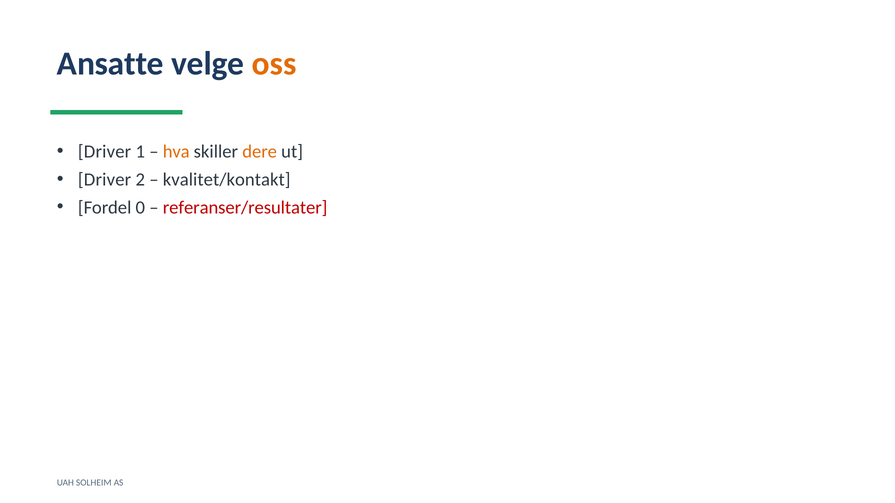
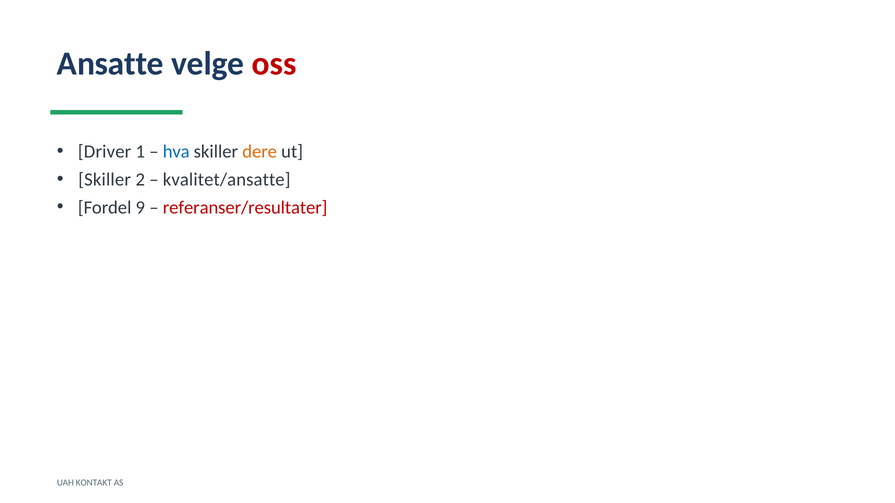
oss colour: orange -> red (274, 64)
hva colour: orange -> blue (176, 152)
Driver: Driver -> Skiller (105, 180)
kvalitet/kontakt: kvalitet/kontakt -> kvalitet/ansatte (227, 180)
0: 0 -> 9 (140, 208)
SOLHEIM: SOLHEIM -> KONTAKT (94, 483)
